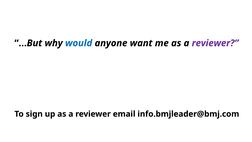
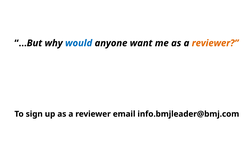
reviewer colour: purple -> orange (215, 43)
